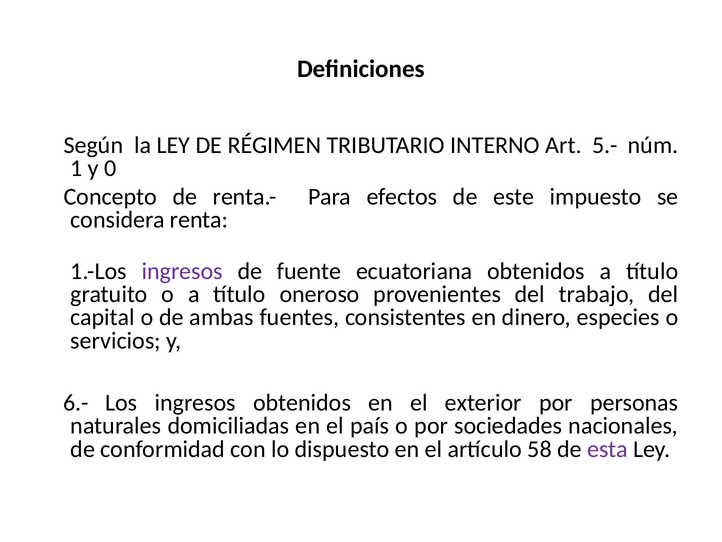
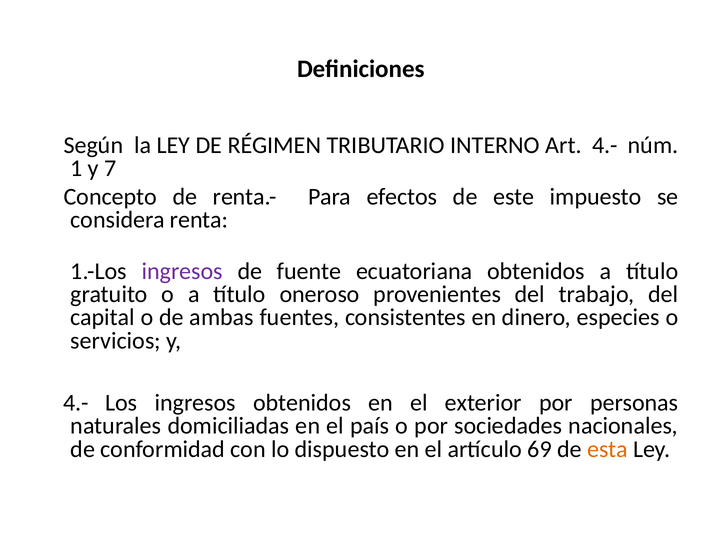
Art 5.-: 5.- -> 4.- (605, 145)
0: 0 -> 7 (110, 168)
6.-: 6.- -> 4.- (76, 402)
58: 58 -> 69 (540, 449)
esta colour: purple -> orange (608, 449)
